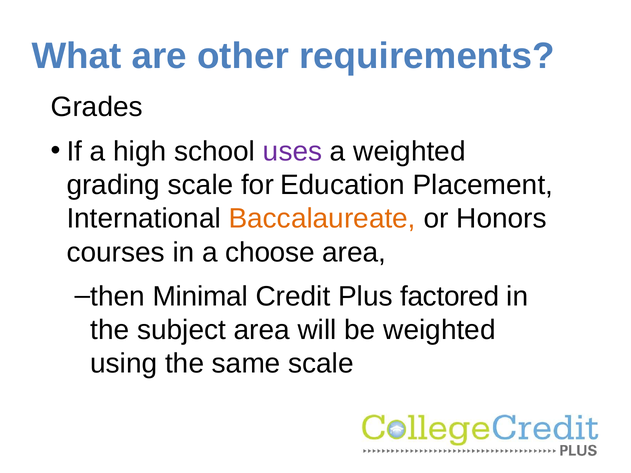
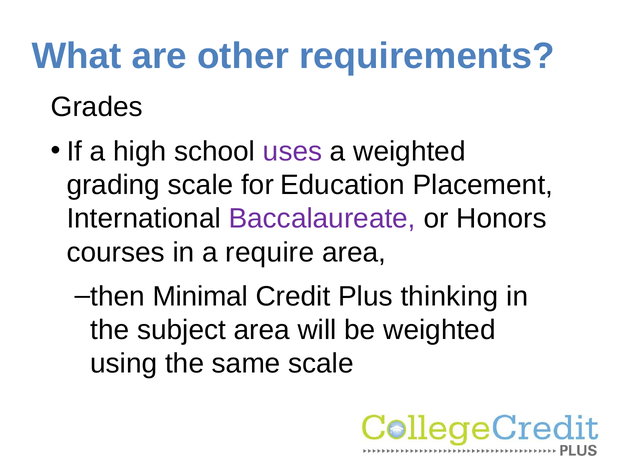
Baccalaureate colour: orange -> purple (322, 219)
choose: choose -> require (270, 252)
factored: factored -> thinking (450, 297)
